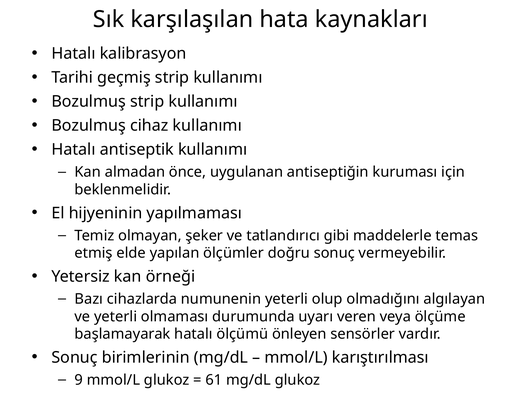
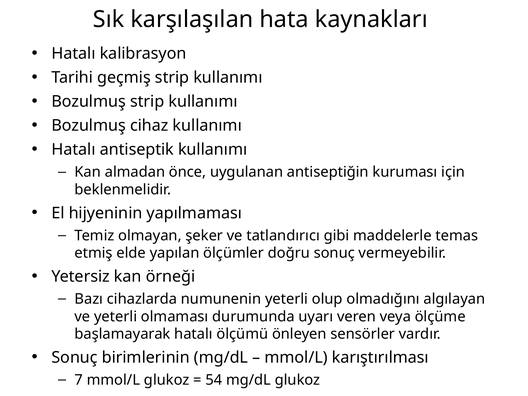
9: 9 -> 7 (79, 380)
61: 61 -> 54 (214, 380)
